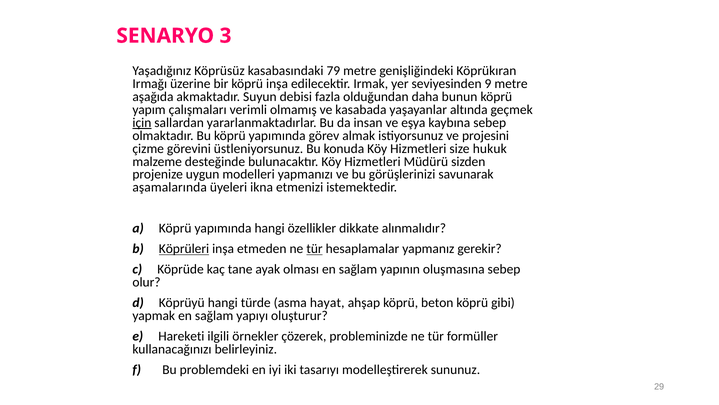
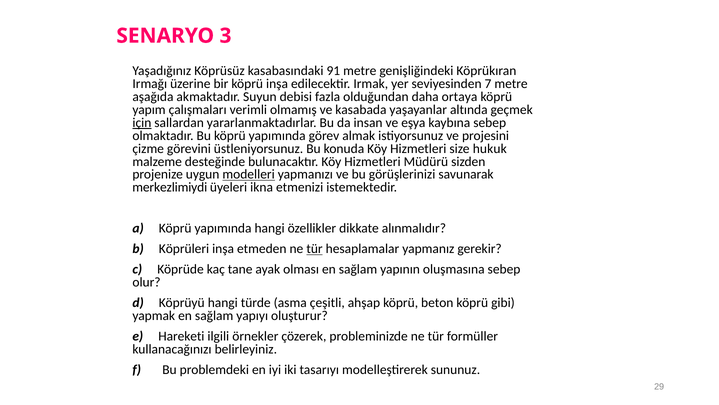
79: 79 -> 91 (333, 71)
9: 9 -> 7 (488, 84)
bunun: bunun -> ortaya (460, 97)
modelleri underline: none -> present (249, 174)
aşamalarında: aşamalarında -> merkezlimiydi (170, 187)
Köprüleri underline: present -> none (184, 249)
hayat: hayat -> çeşitli (327, 302)
